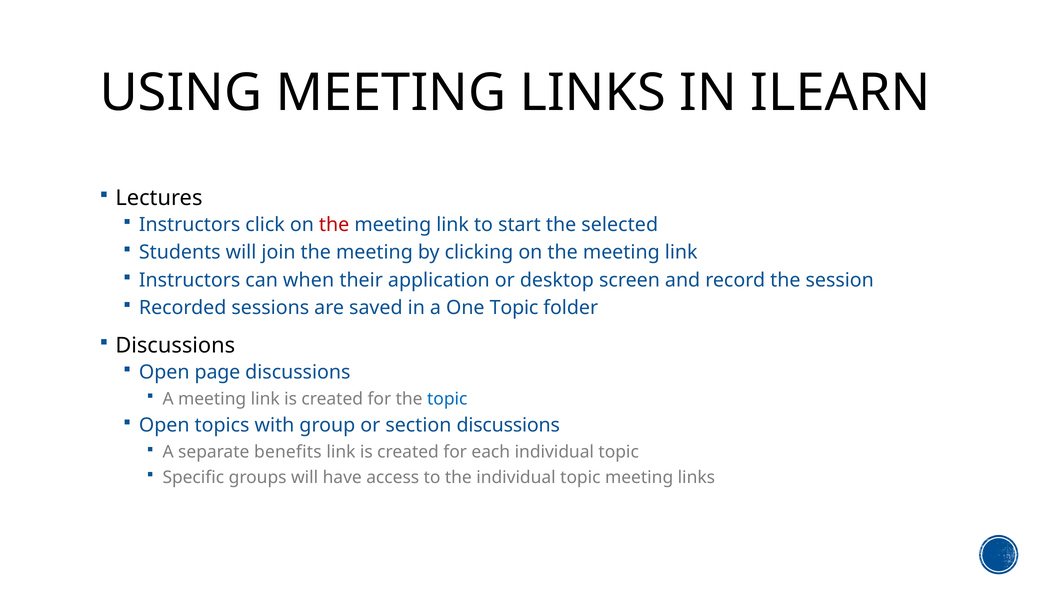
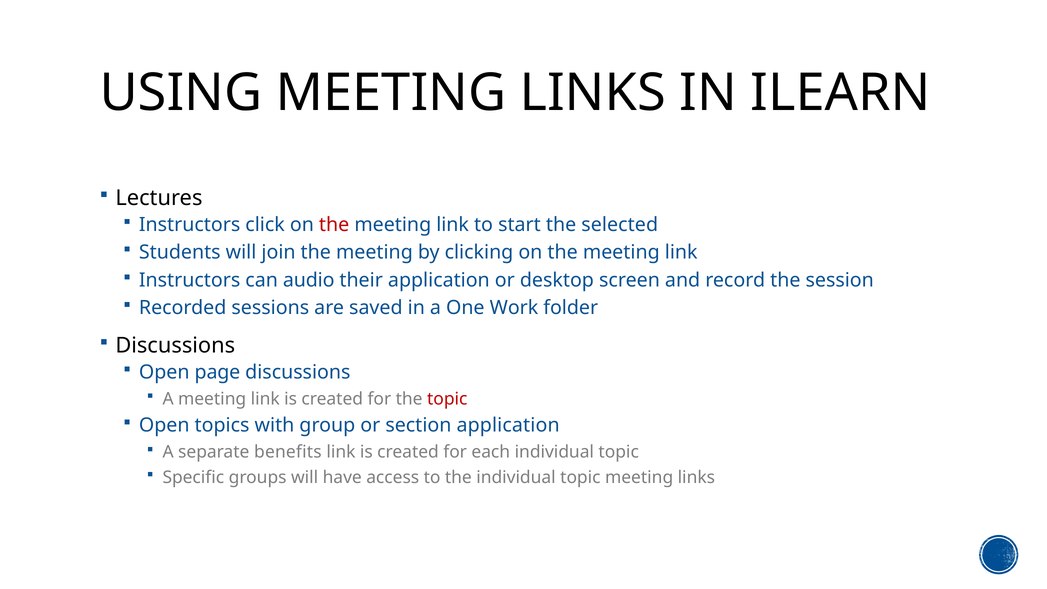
when: when -> audio (309, 280)
One Topic: Topic -> Work (514, 308)
topic colour: blue -> red (447, 399)
section discussions: discussions -> application (508, 425)
